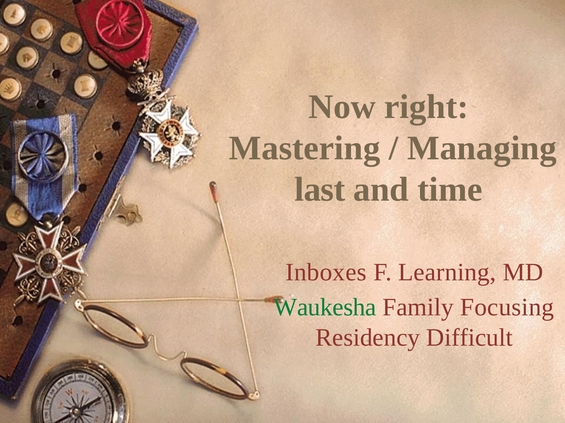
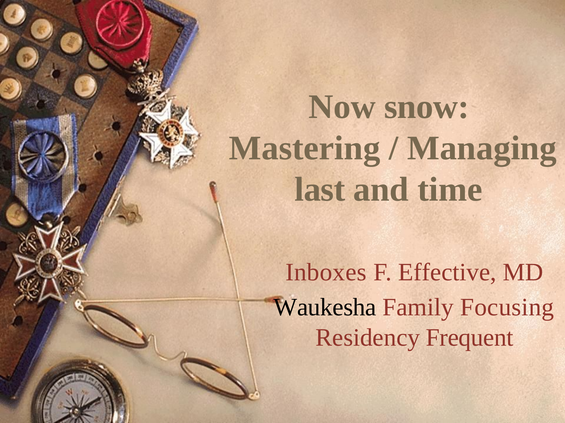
right: right -> snow (427, 107)
Learning: Learning -> Effective (447, 273)
Waukesha colour: green -> black (325, 308)
Difficult: Difficult -> Frequent (470, 338)
